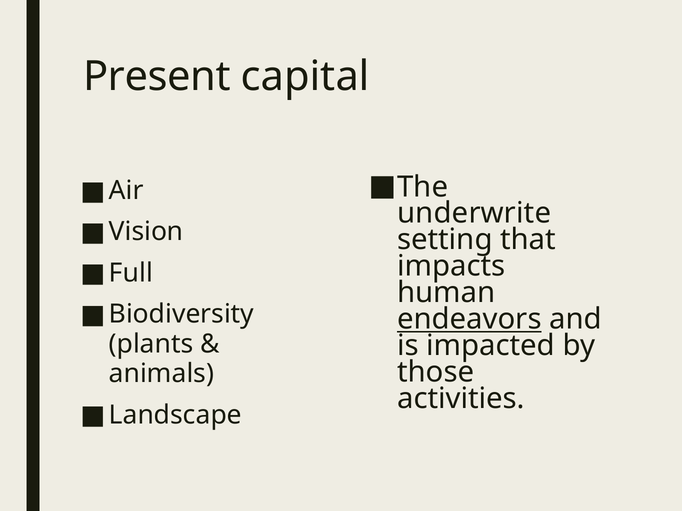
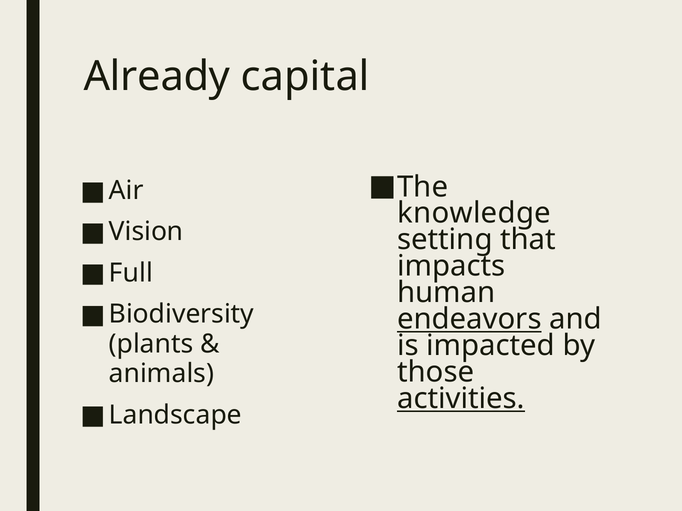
Present: Present -> Already (157, 76)
underwrite: underwrite -> knowledge (474, 214)
activities underline: none -> present (461, 399)
